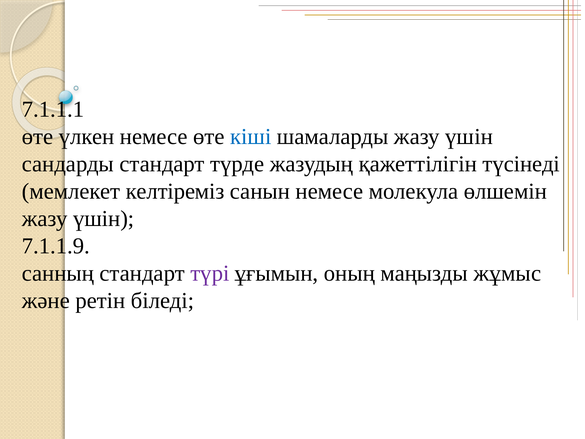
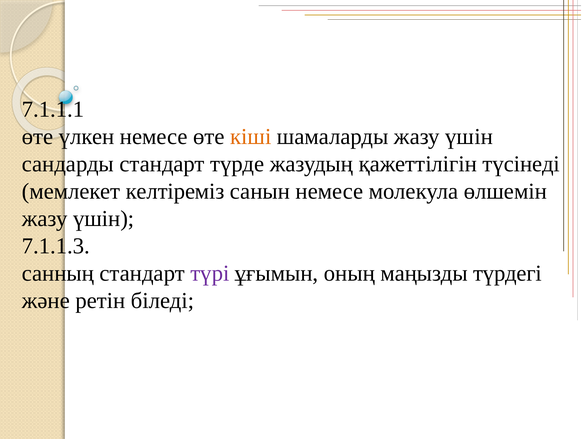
кіші colour: blue -> orange (251, 137)
7.1.1.9: 7.1.1.9 -> 7.1.1.3 (56, 246)
жұмыс: жұмыс -> түрдегі (508, 273)
